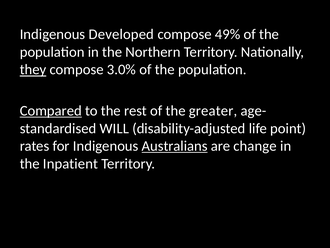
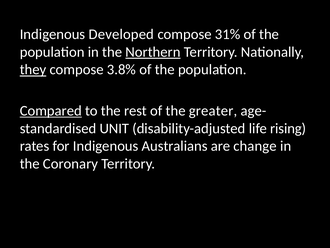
49%: 49% -> 31% (228, 34)
Northern underline: none -> present (153, 52)
3.0%: 3.0% -> 3.8% (121, 69)
WILL: WILL -> UNIT (114, 128)
point: point -> rising (288, 128)
Australians underline: present -> none (175, 146)
Inpatient: Inpatient -> Coronary (71, 163)
